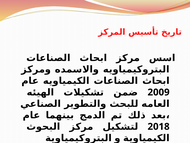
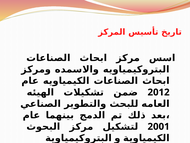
2009: 2009 -> 2012 (159, 92)
2018: 2018 -> 2001 (159, 126)
